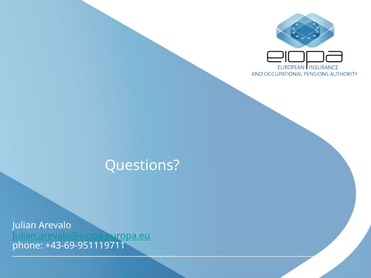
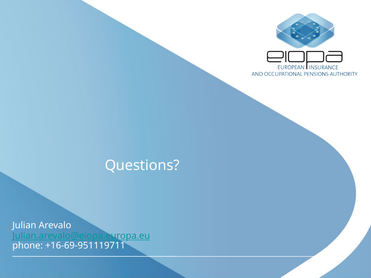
+43-69-951119711: +43-69-951119711 -> +16-69-951119711 (85, 246)
